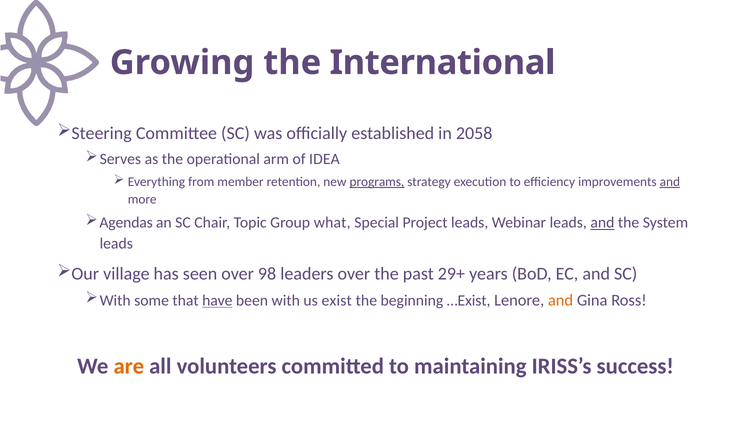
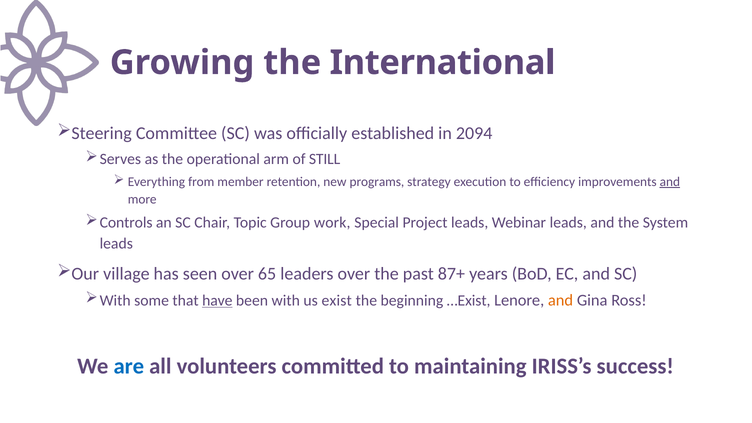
2058: 2058 -> 2094 (474, 133)
IDEA: IDEA -> STILL (325, 159)
programs underline: present -> none (377, 182)
Agendas: Agendas -> Controls (126, 223)
what: what -> work (332, 223)
and underline: present -> none (602, 223)
98: 98 -> 65 (267, 274)
29+: 29+ -> 87+ (451, 274)
are colour: orange -> blue (129, 366)
